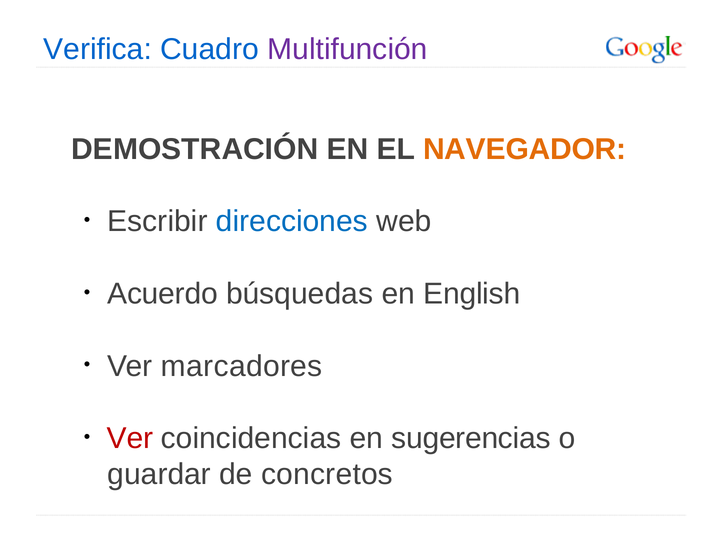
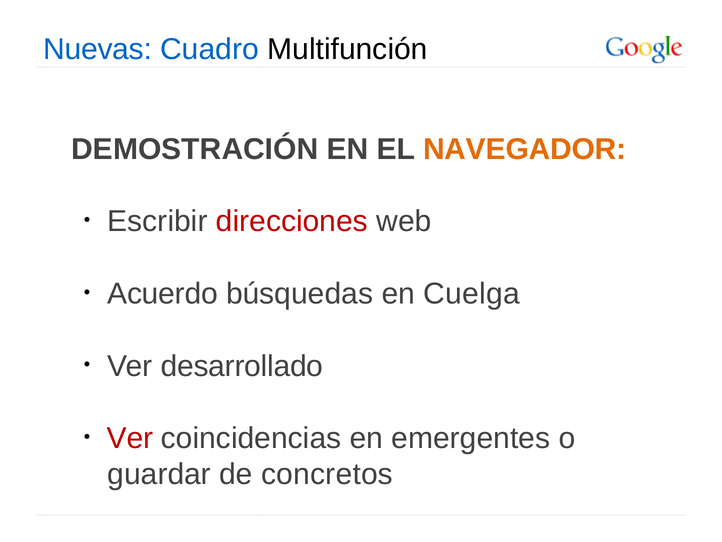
Verifica: Verifica -> Nuevas (98, 49)
Multifunción colour: purple -> black (347, 49)
direcciones colour: blue -> red (292, 221)
English: English -> Cuelga (472, 294)
marcadores: marcadores -> desarrollado (242, 366)
sugerencias: sugerencias -> emergentes (471, 438)
